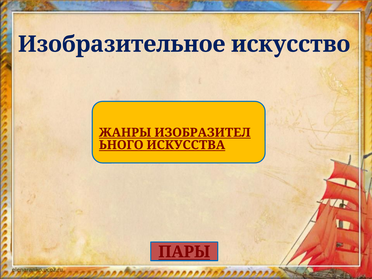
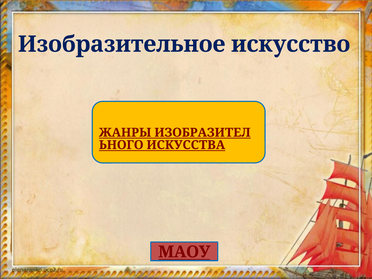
ПАРЫ: ПАРЫ -> МАОУ (184, 252)
